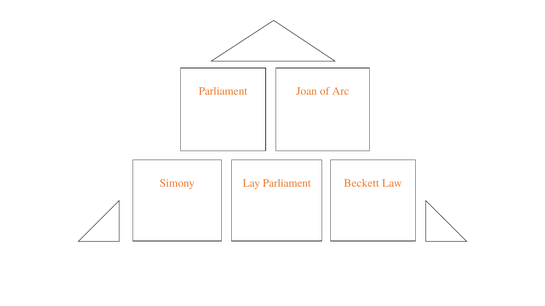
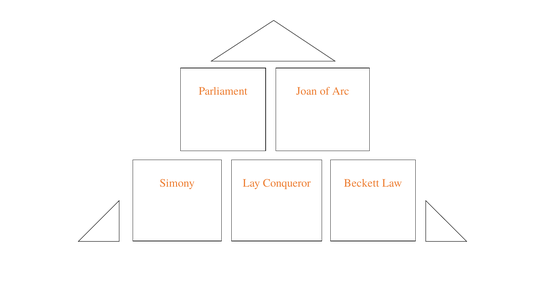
Lay Parliament: Parliament -> Conqueror (287, 183)
